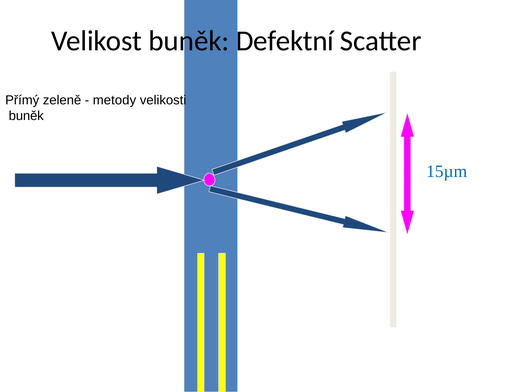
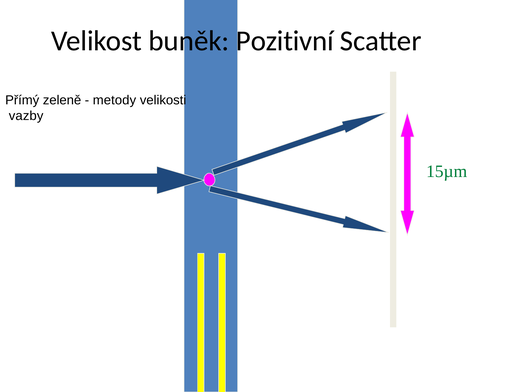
Defektní: Defektní -> Pozitivní (285, 41)
buněk: buněk -> vazby (26, 116)
15µm colour: blue -> green (447, 171)
